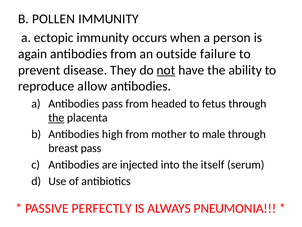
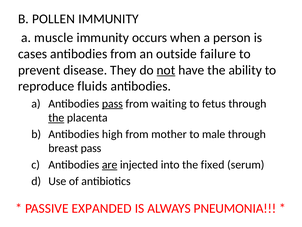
ectopic: ectopic -> muscle (54, 38)
again: again -> cases (33, 54)
allow: allow -> fluids (92, 86)
pass underline: none -> present (112, 103)
headed: headed -> waiting (169, 103)
are underline: none -> present (110, 164)
itself: itself -> fixed (213, 164)
PERFECTLY: PERFECTLY -> EXPANDED (102, 208)
